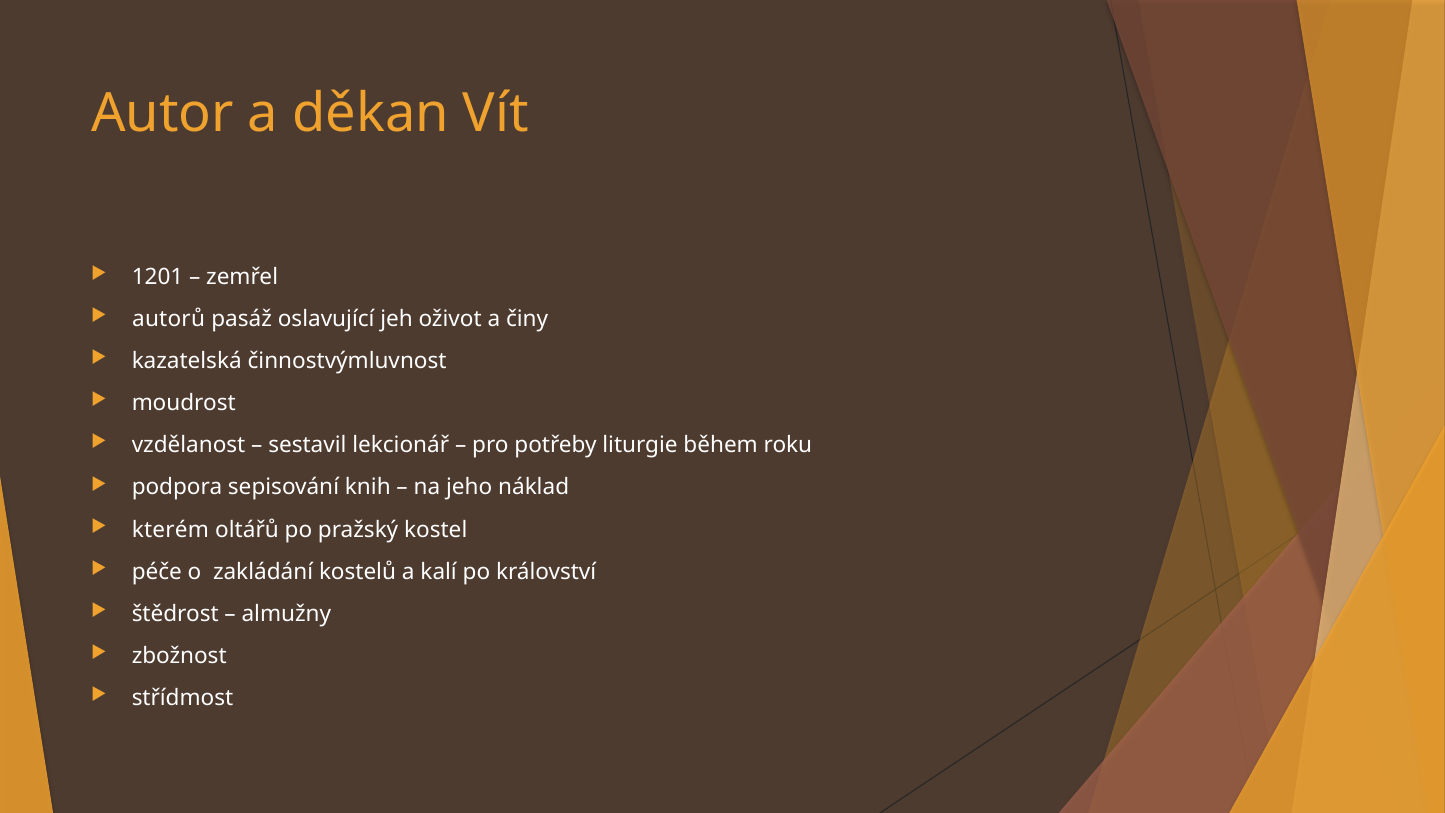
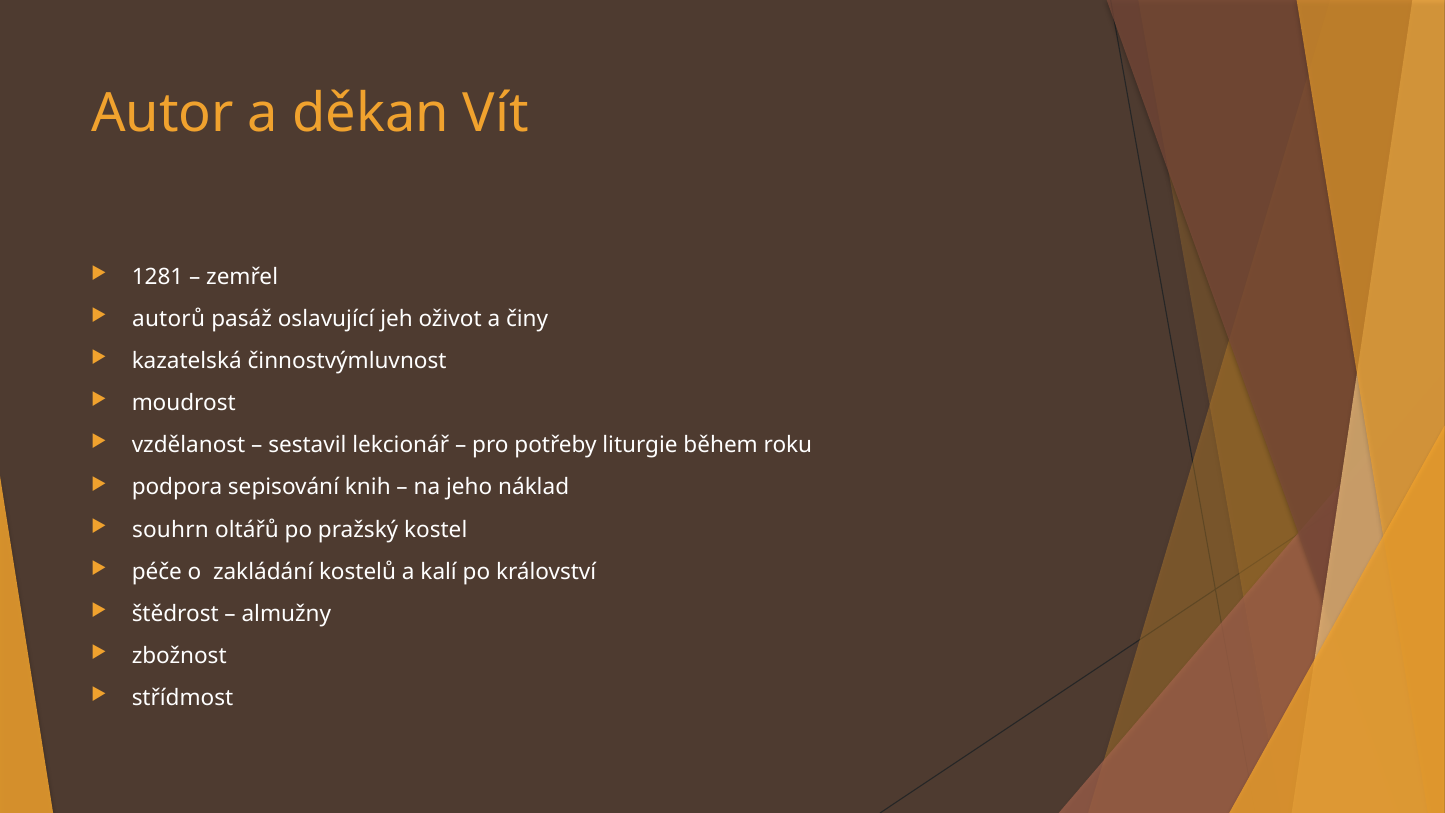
1201: 1201 -> 1281 (158, 277)
kterém: kterém -> souhrn (170, 530)
